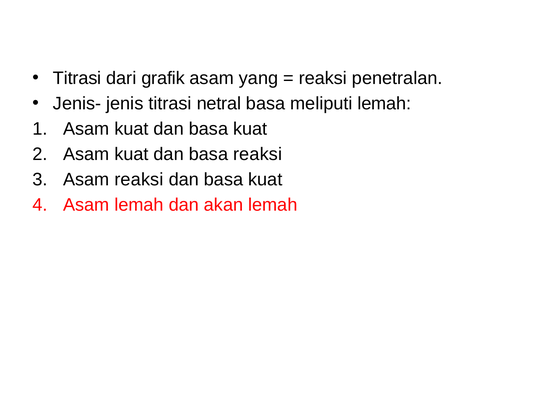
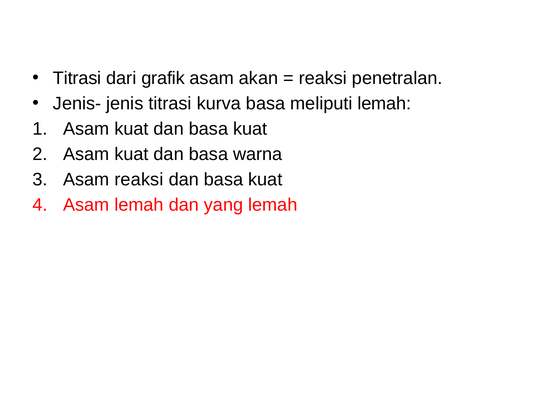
yang: yang -> akan (259, 78)
netral: netral -> kurva (219, 104)
basa reaksi: reaksi -> warna (258, 154)
akan: akan -> yang (224, 205)
